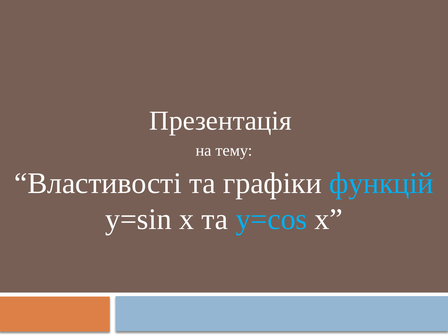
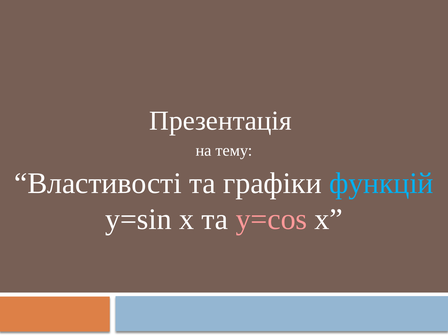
y=cos colour: light blue -> pink (271, 219)
